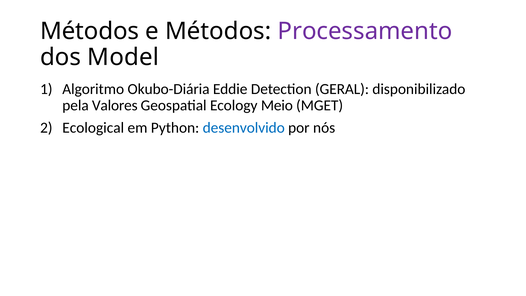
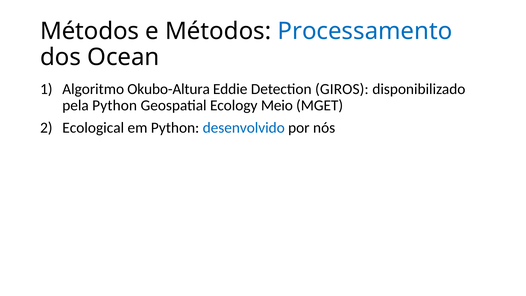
Processamento colour: purple -> blue (365, 31)
Model: Model -> Ocean (123, 57)
Okubo-Diária: Okubo-Diária -> Okubo-Altura (169, 89)
GERAL: GERAL -> GIROS (342, 89)
pela Valores: Valores -> Python (115, 106)
